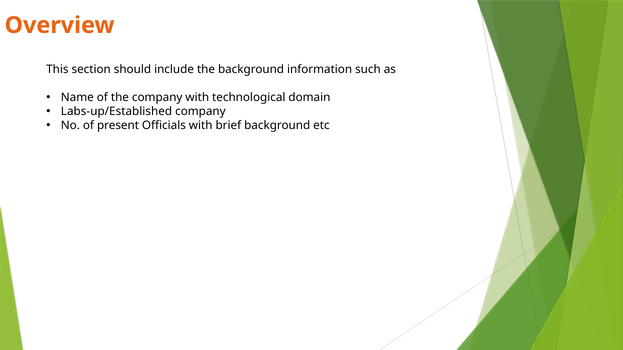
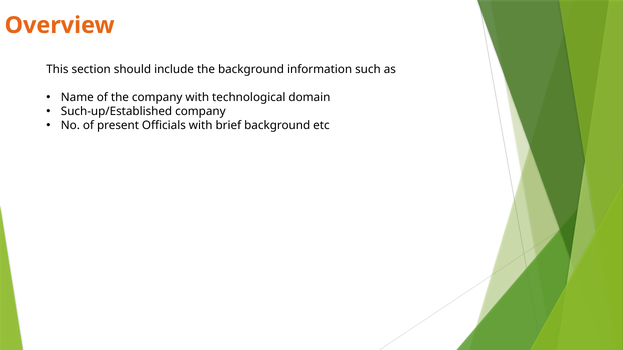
Labs-up/Established: Labs-up/Established -> Such-up/Established (117, 112)
